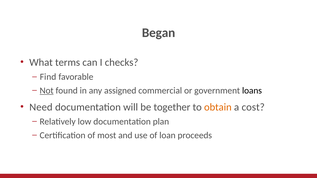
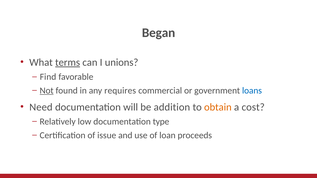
terms underline: none -> present (68, 62)
checks: checks -> unions (122, 62)
assigned: assigned -> requires (120, 91)
loans colour: black -> blue (252, 91)
together: together -> addition (172, 107)
plan: plan -> type (161, 122)
most: most -> issue (107, 135)
